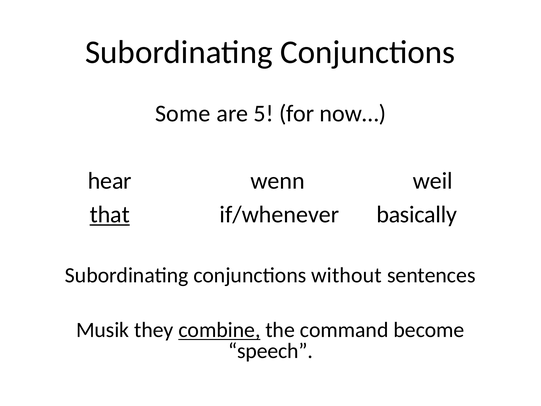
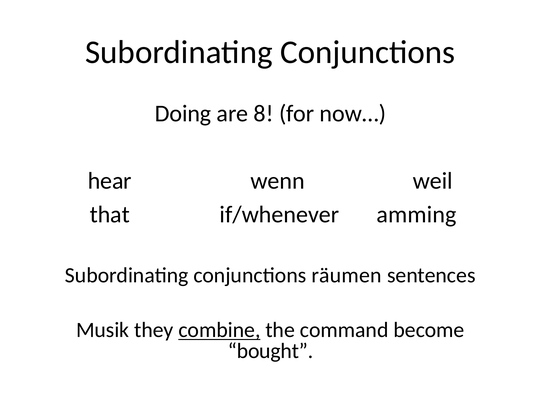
Some: Some -> Doing (183, 113)
5: 5 -> 8 (264, 113)
that underline: present -> none (110, 215)
basically: basically -> amming (416, 215)
without: without -> räumen (347, 275)
speech: speech -> bought (271, 351)
